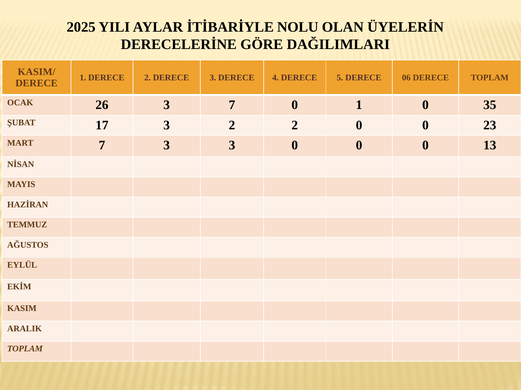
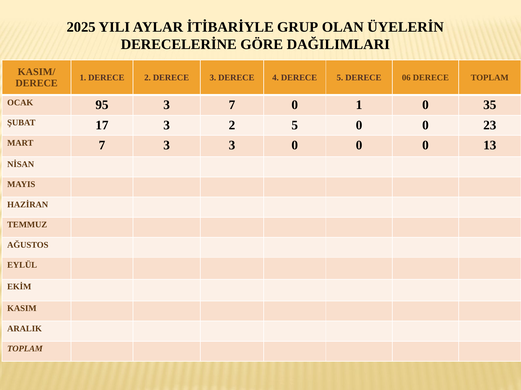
NOLU: NOLU -> GRUP (298, 27)
26: 26 -> 95 (102, 105)
2 2: 2 -> 5 (295, 125)
